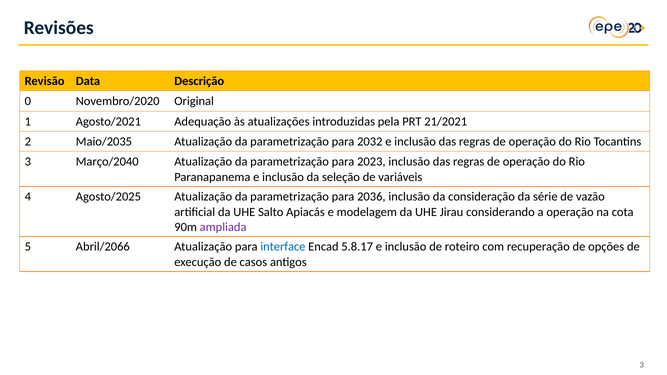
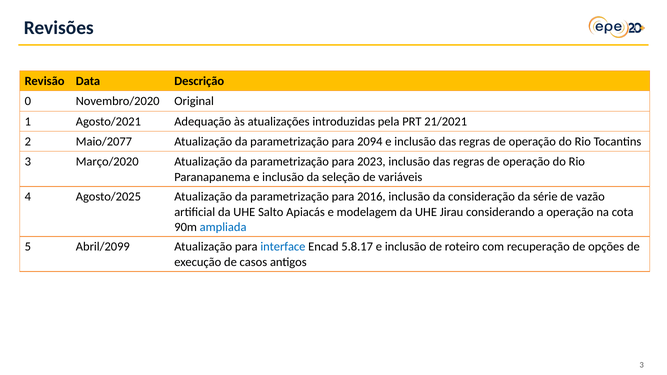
Maio/2035: Maio/2035 -> Maio/2077 (104, 142)
2032: 2032 -> 2094 (370, 142)
Março/2040: Março/2040 -> Março/2020 (107, 162)
2036: 2036 -> 2016 (371, 197)
ampliada colour: purple -> blue (223, 227)
Abril/2066: Abril/2066 -> Abril/2099 (103, 247)
